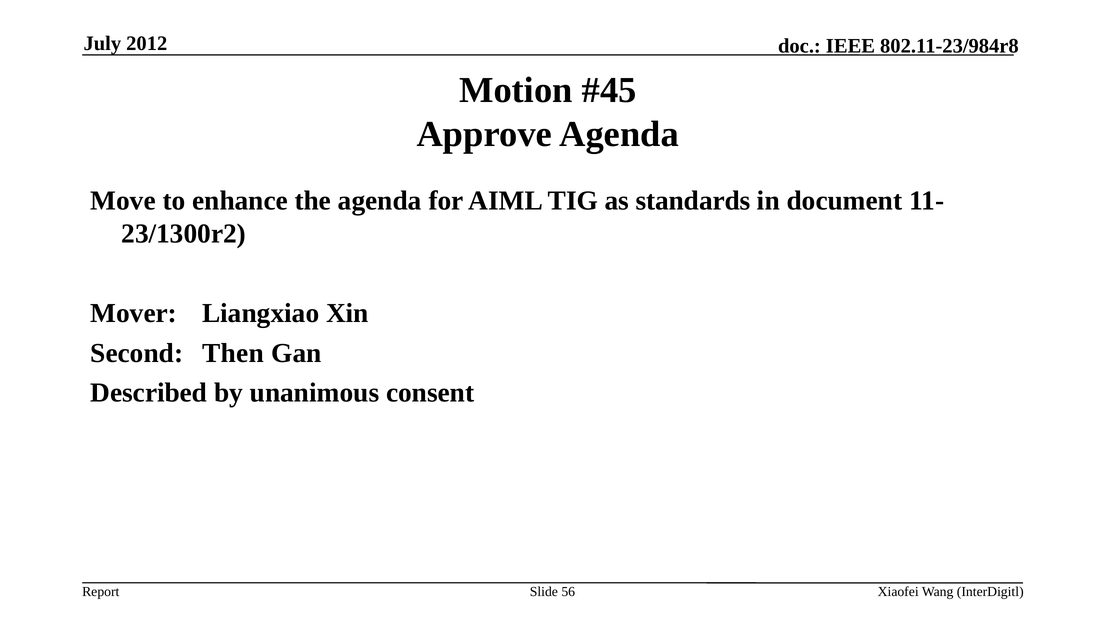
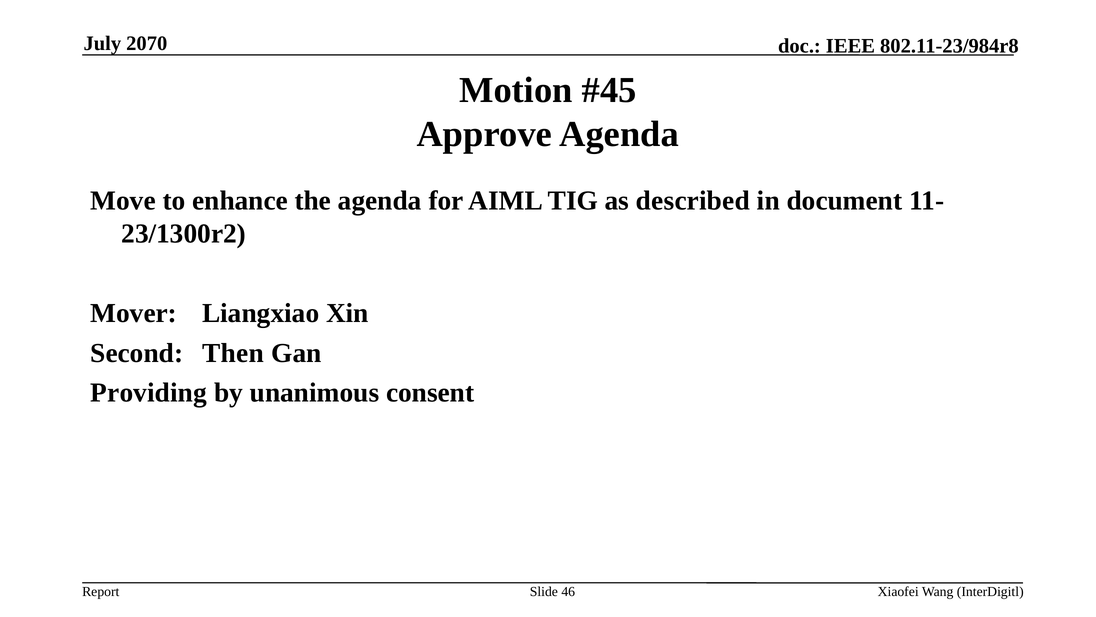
2012: 2012 -> 2070 (147, 44)
standards: standards -> described (693, 201)
Described: Described -> Providing (149, 392)
56: 56 -> 46 (568, 591)
